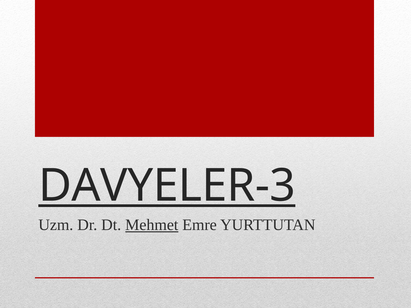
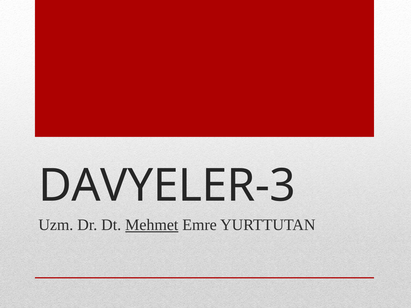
DAVYELER-3 underline: present -> none (167, 186)
